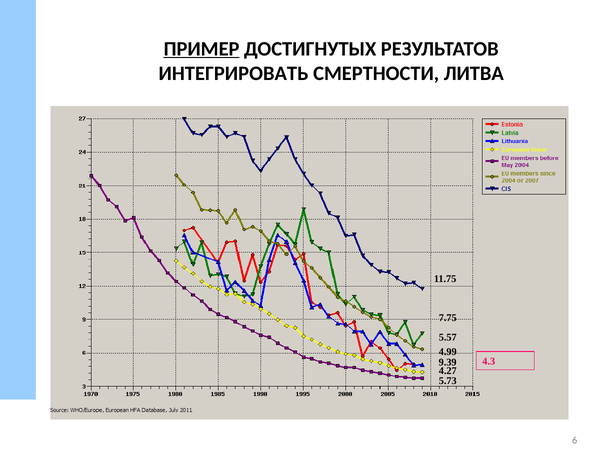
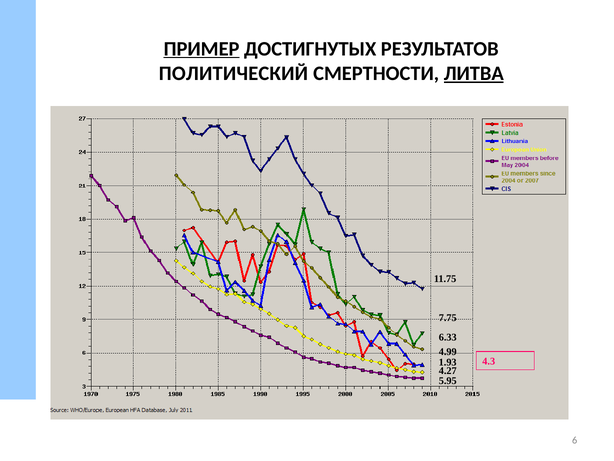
ИНТЕГРИРОВАТЬ: ИНТЕГРИРОВАТЬ -> ПОЛИТИЧЕСКИЙ (233, 73)
ЛИТВА underline: none -> present (474, 73)
5.57: 5.57 -> 6.33 (448, 337)
9.39: 9.39 -> 1.93 (448, 362)
5.73: 5.73 -> 5.95 (448, 380)
